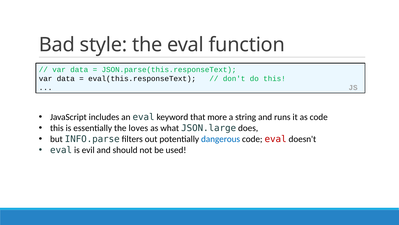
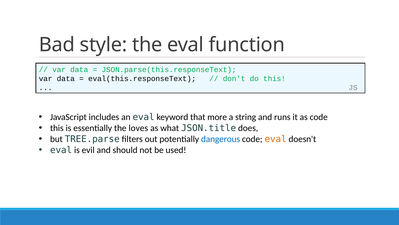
JSON.large: JSON.large -> JSON.title (209, 128)
INFO.parse: INFO.parse -> TREE.parse (92, 139)
eval colour: red -> orange (276, 139)
